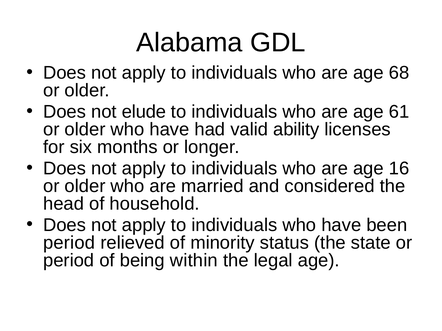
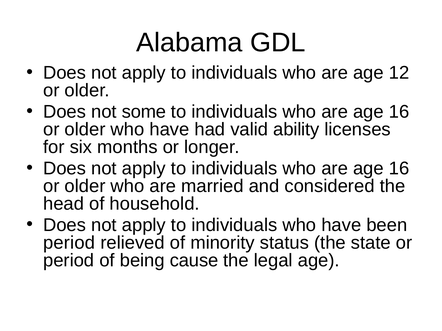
68: 68 -> 12 (399, 73)
elude: elude -> some (144, 112)
61: 61 -> 16 (399, 112)
within: within -> cause (194, 261)
